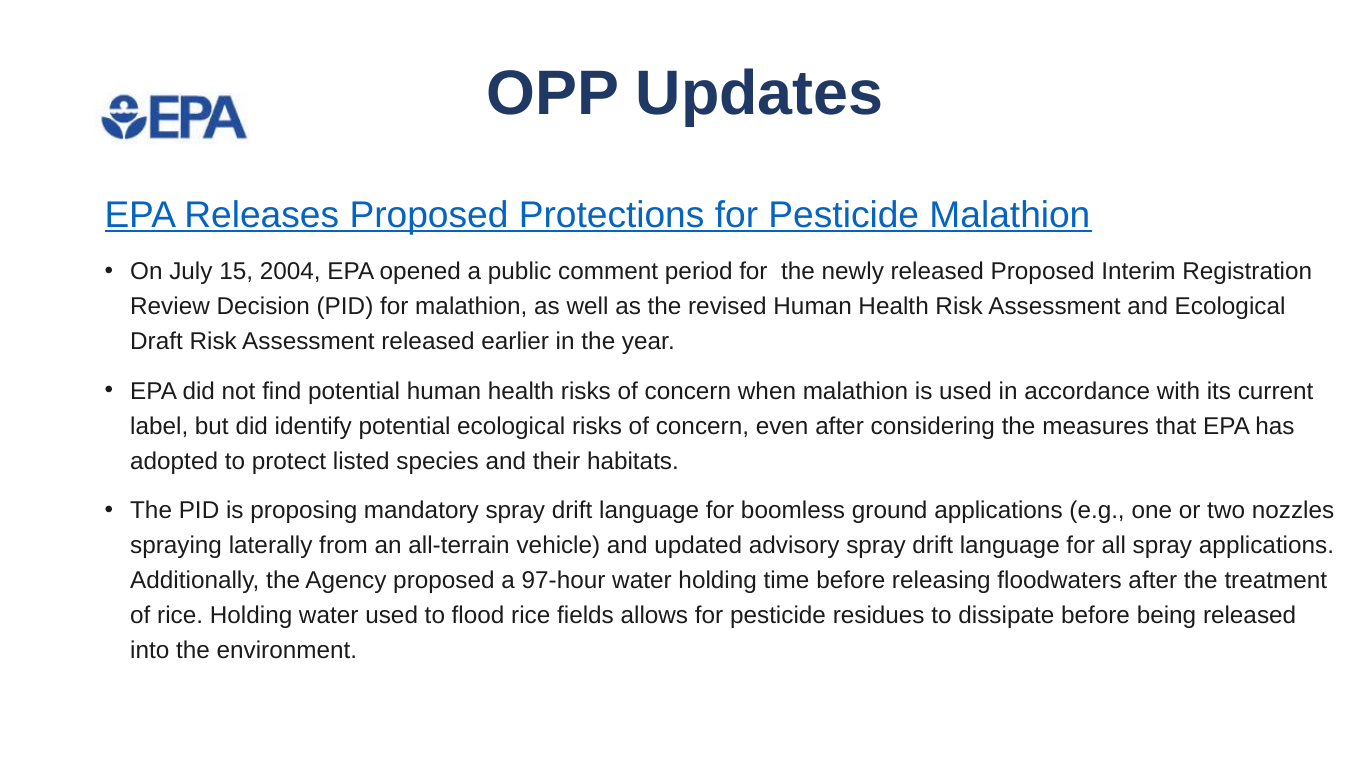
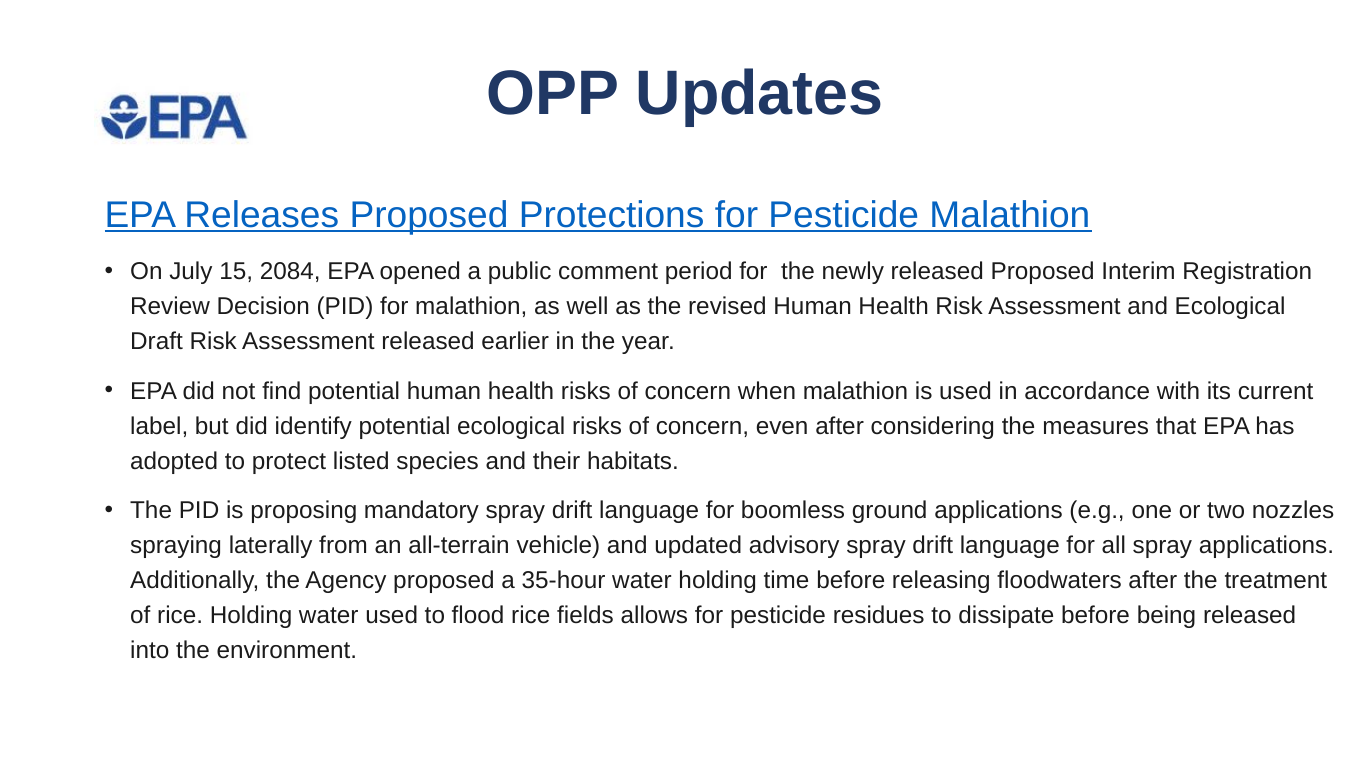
2004: 2004 -> 2084 (290, 272)
97-hour: 97-hour -> 35-hour (564, 581)
